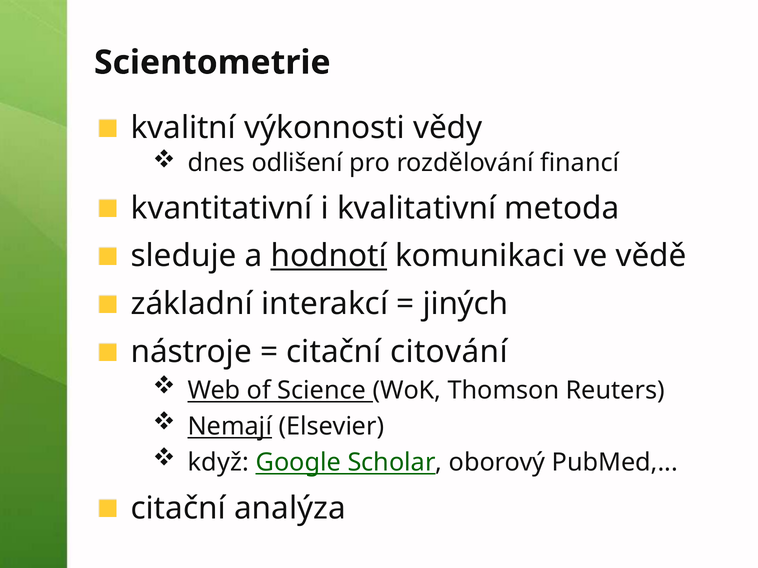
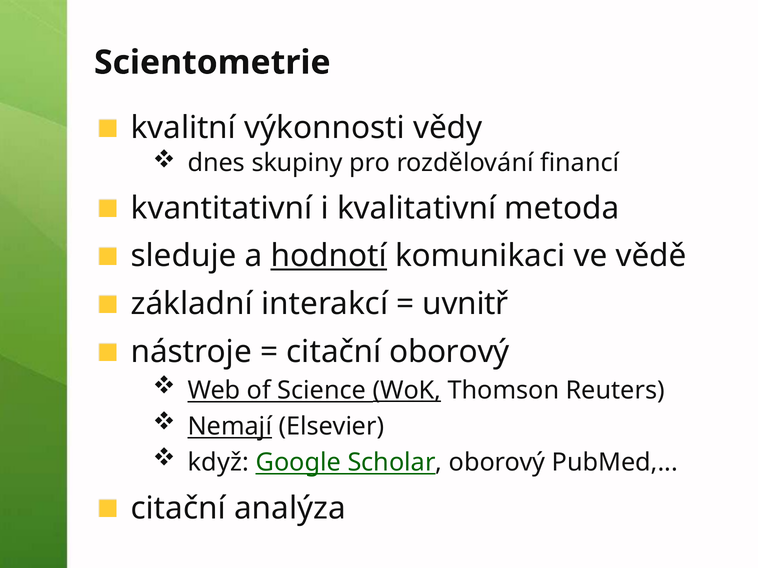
odlišení: odlišení -> skupiny (297, 163)
jiných: jiných -> uvnitř (466, 304)
citační citování: citování -> oborový (449, 352)
WoK underline: none -> present (407, 391)
